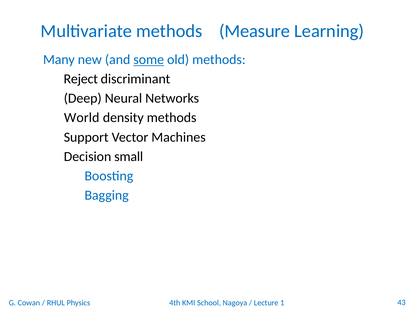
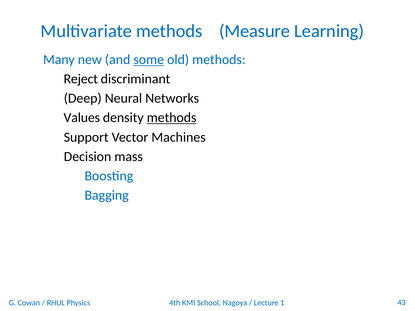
World: World -> Values (82, 118)
methods underline: none -> present (172, 118)
small: small -> mass (129, 157)
